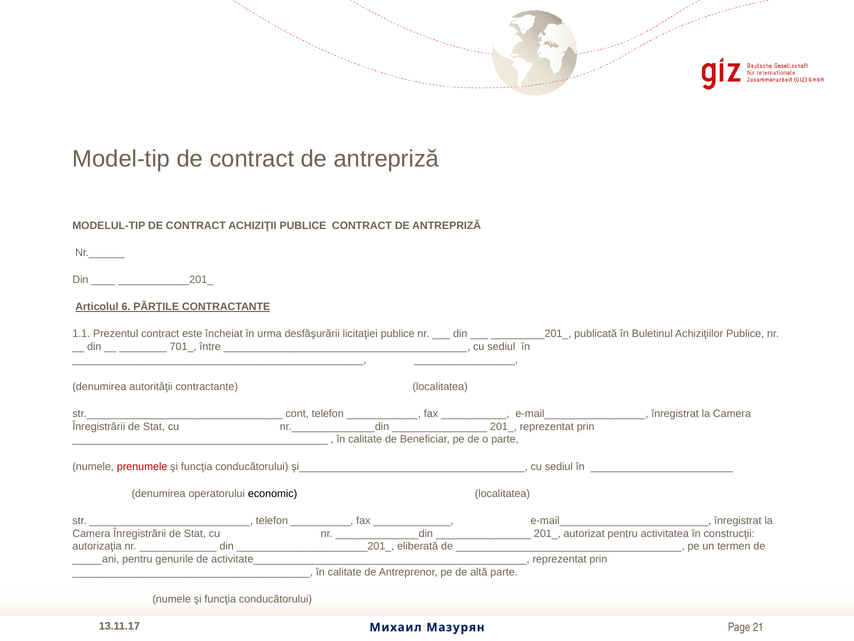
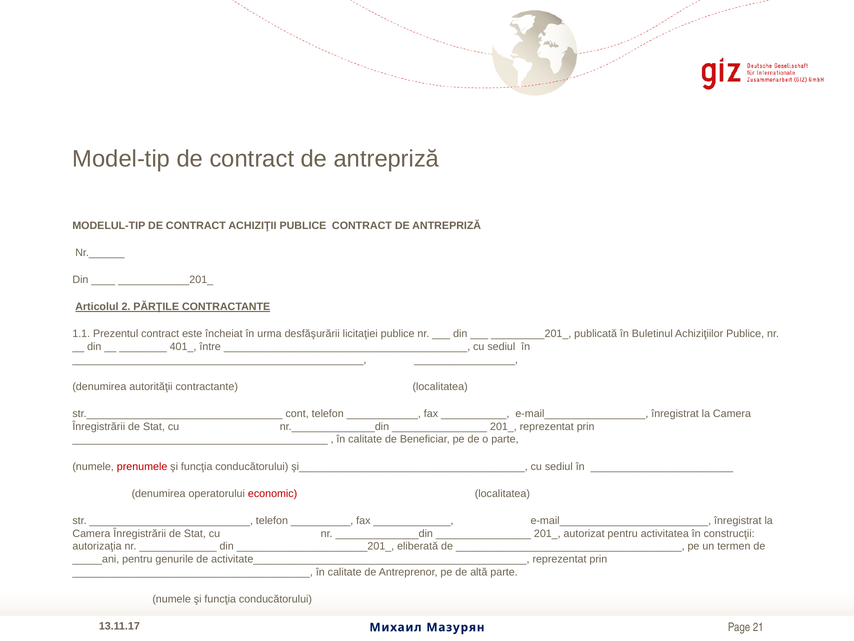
6: 6 -> 2 (126, 307)
701_: 701_ -> 401_ (183, 346)
economic colour: black -> red (273, 493)
